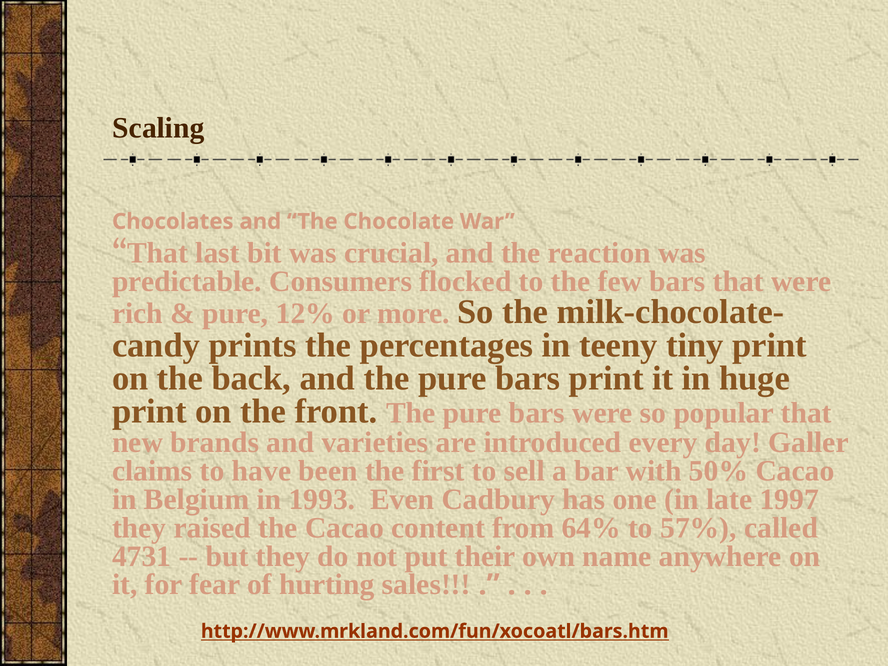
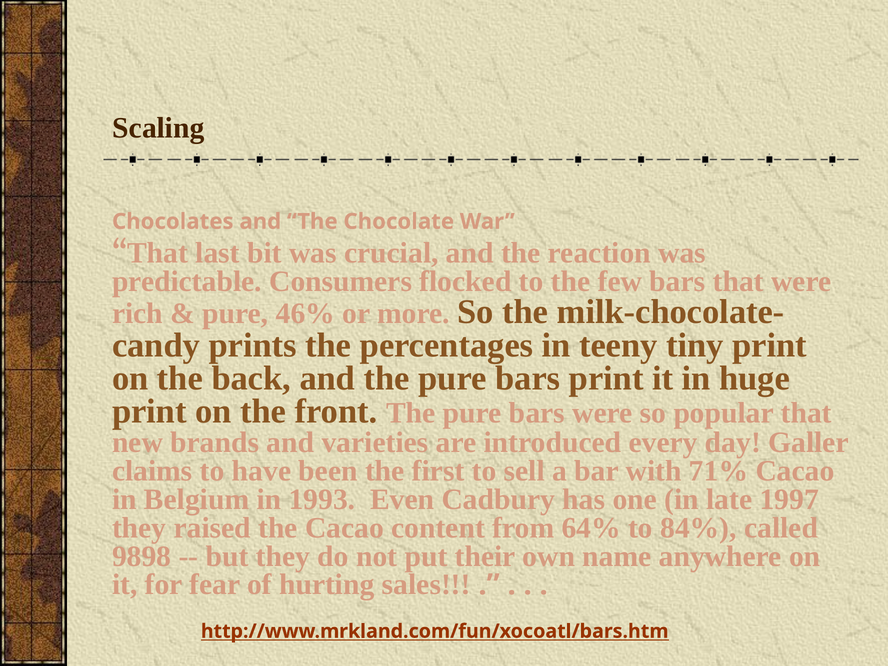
12%: 12% -> 46% (305, 314)
50%: 50% -> 71% (719, 471)
57%: 57% -> 84% (698, 528)
4731: 4731 -> 9898 (142, 556)
